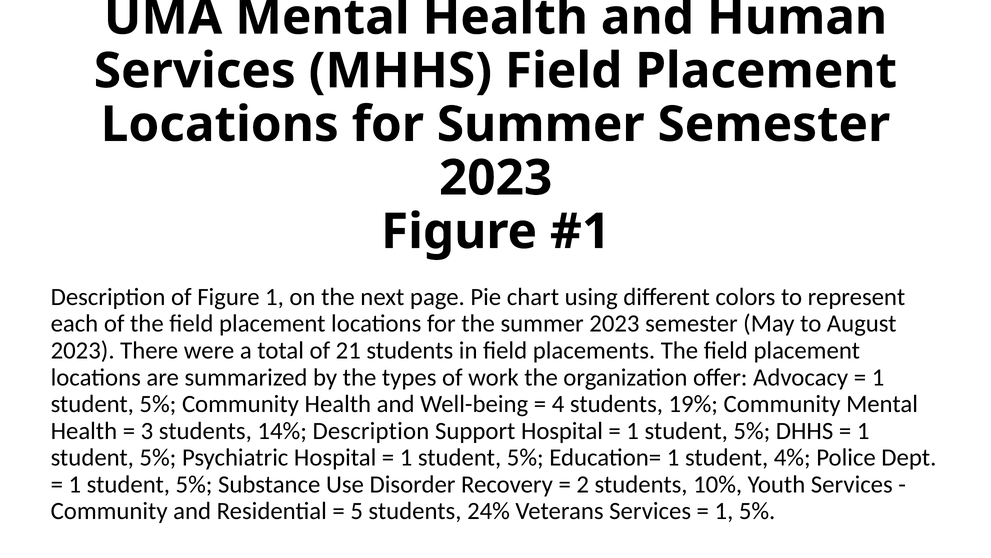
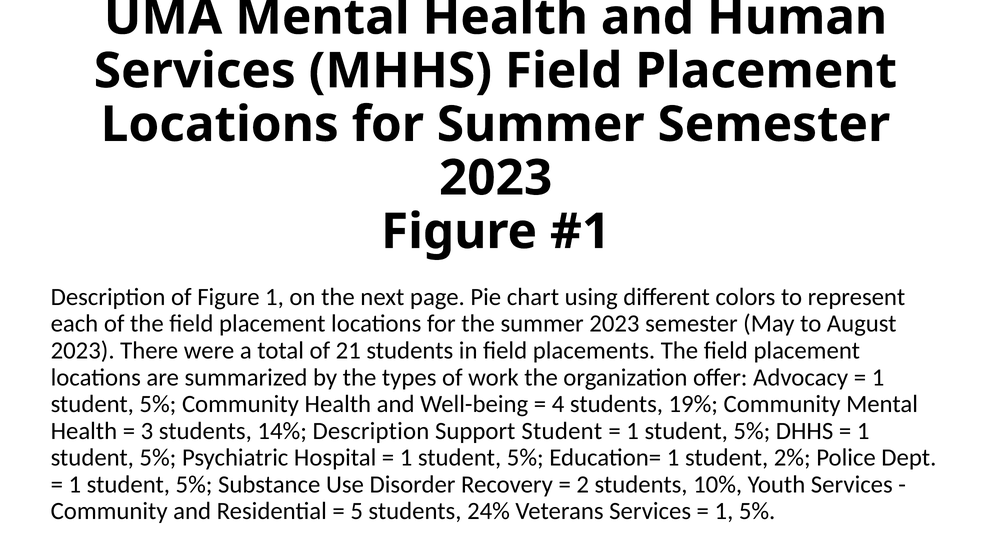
Support Hospital: Hospital -> Student (562, 430)
4%: 4% -> 2% (792, 457)
